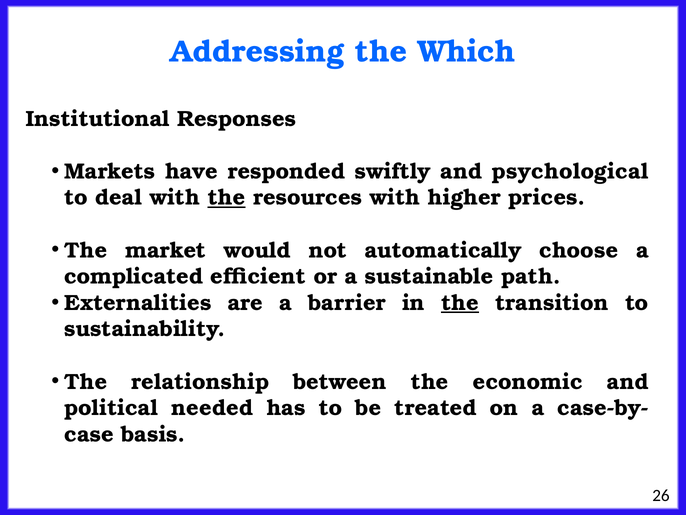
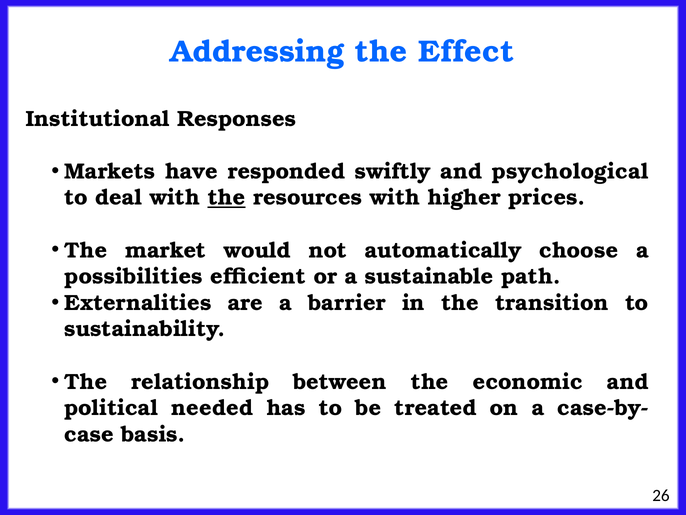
Which: Which -> Effect (466, 52)
complicated: complicated -> possibilities (134, 276)
the underline: present -> none (460, 303)
